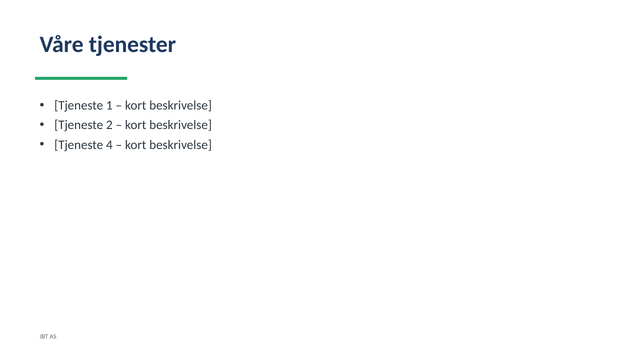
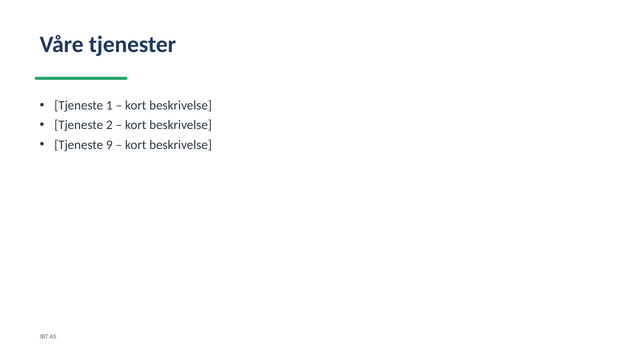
4: 4 -> 9 (109, 145)
